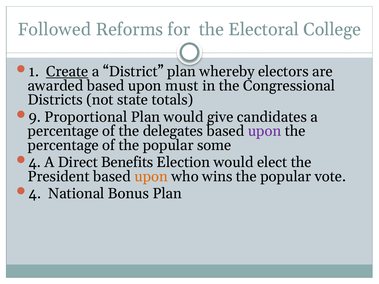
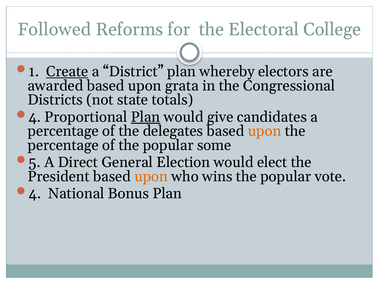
must: must -> grata (182, 86)
9: 9 -> 4 (35, 117)
Plan underline: none -> present (146, 117)
upon colour: purple -> orange (265, 131)
4: 4 -> 5 (35, 162)
Benefits: Benefits -> General (127, 162)
